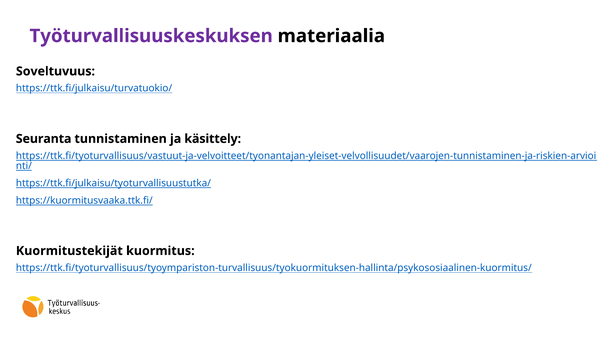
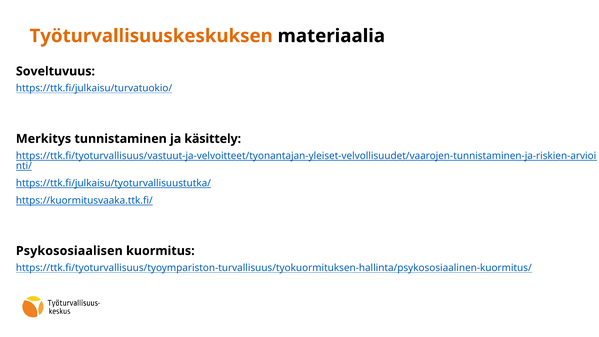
Työturvallisuuskeskuksen colour: purple -> orange (151, 36)
Seuranta: Seuranta -> Merkitys (44, 139)
Kuormitustekijät: Kuormitustekijät -> Psykososiaalisen (69, 251)
